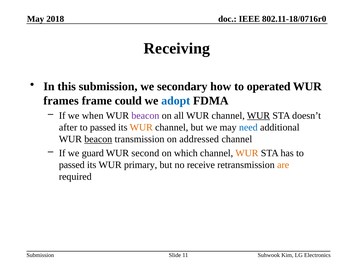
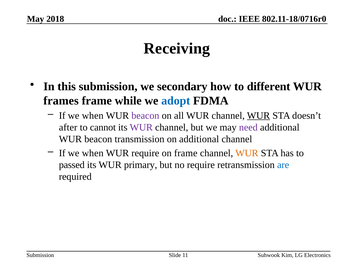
operated: operated -> different (269, 86)
could: could -> while (128, 101)
passed: passed -> cannot (103, 127)
WUR colour: orange -> purple (141, 127)
need colour: blue -> purple (248, 127)
beacon underline: present -> none (98, 139)
on addressed: addressed -> additional (199, 139)
guard: guard -> when (93, 153)
WUR second: second -> require (145, 153)
on which: which -> frame (186, 153)
no receive: receive -> require (201, 165)
are colour: orange -> blue (283, 165)
